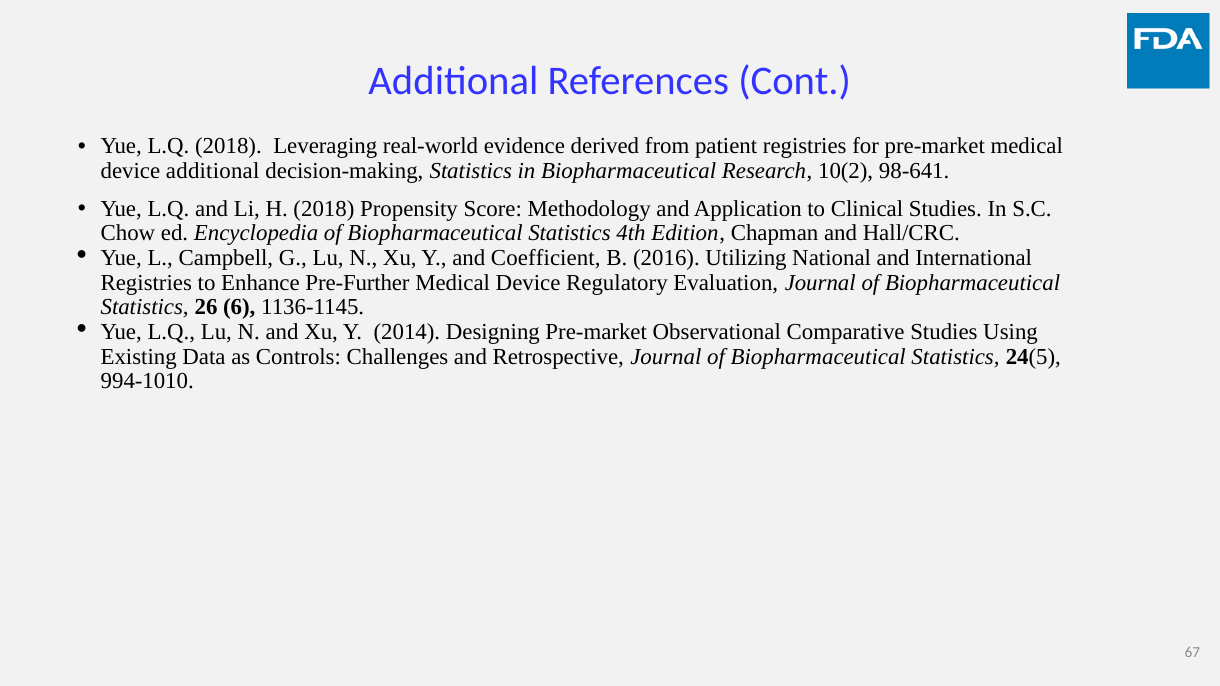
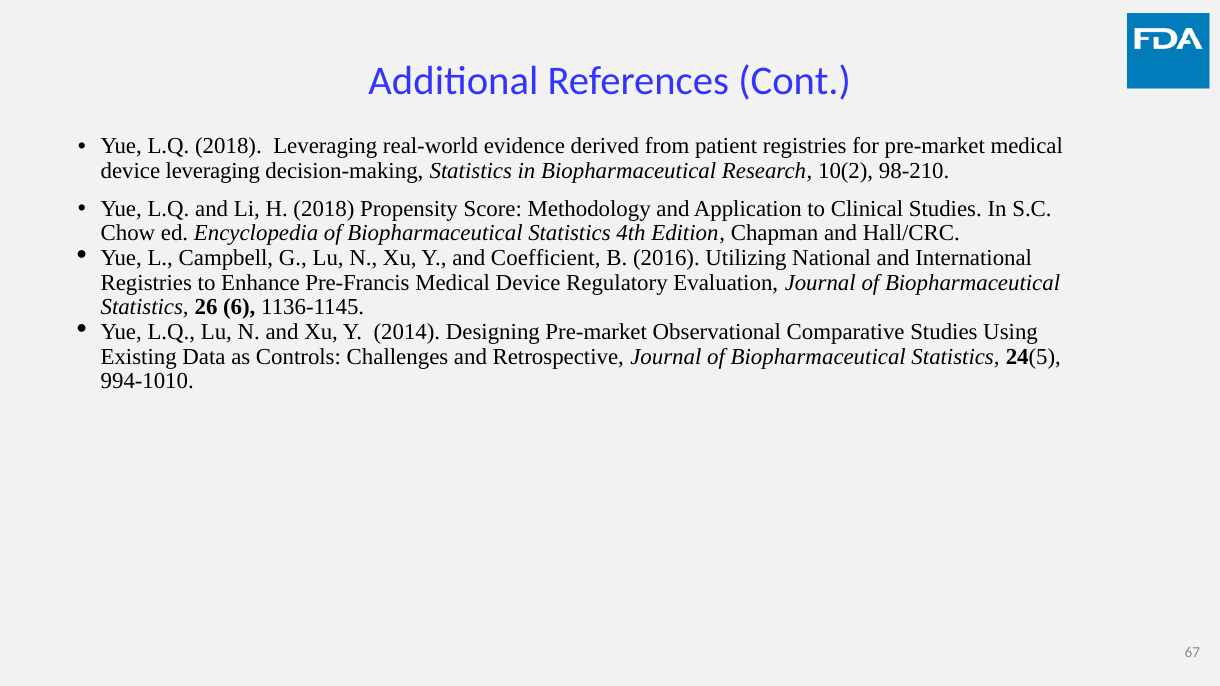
device additional: additional -> leveraging (213, 171)
98-641: 98-641 -> 98-210 (914, 171)
Pre-Further: Pre-Further -> Pre-Francis (358, 283)
